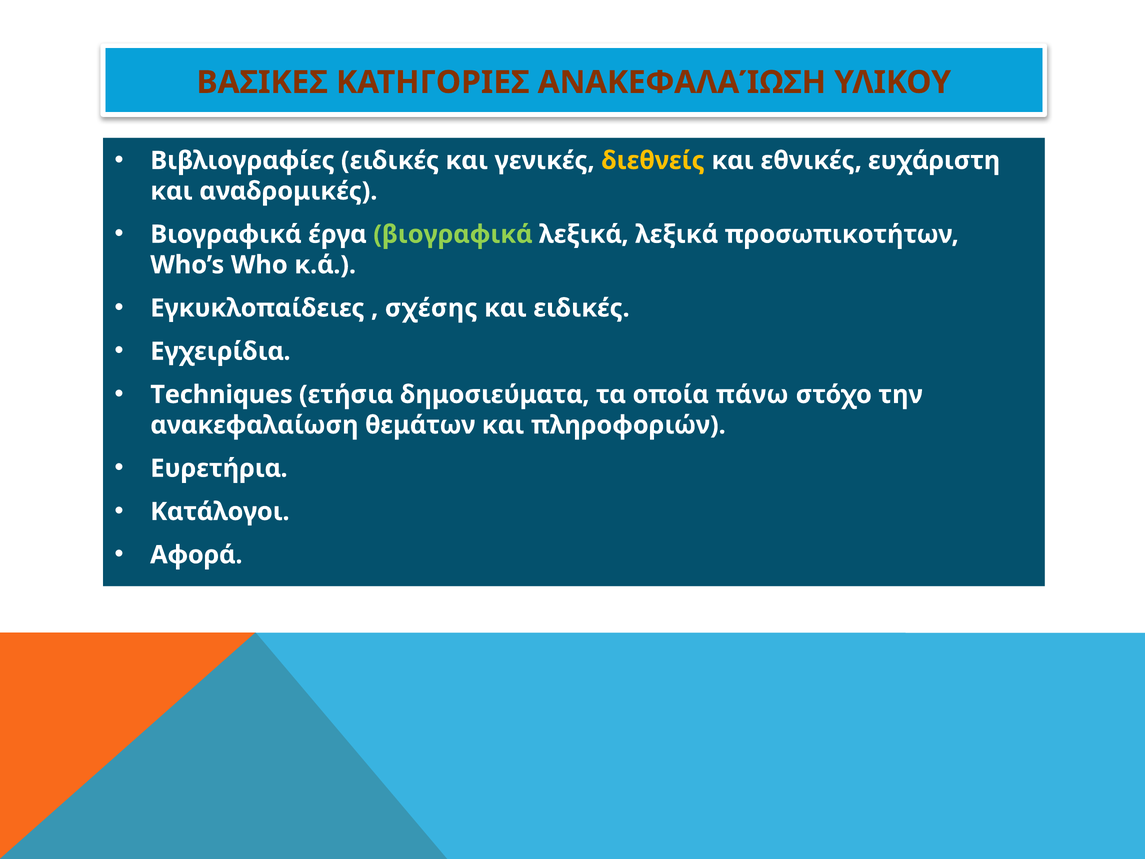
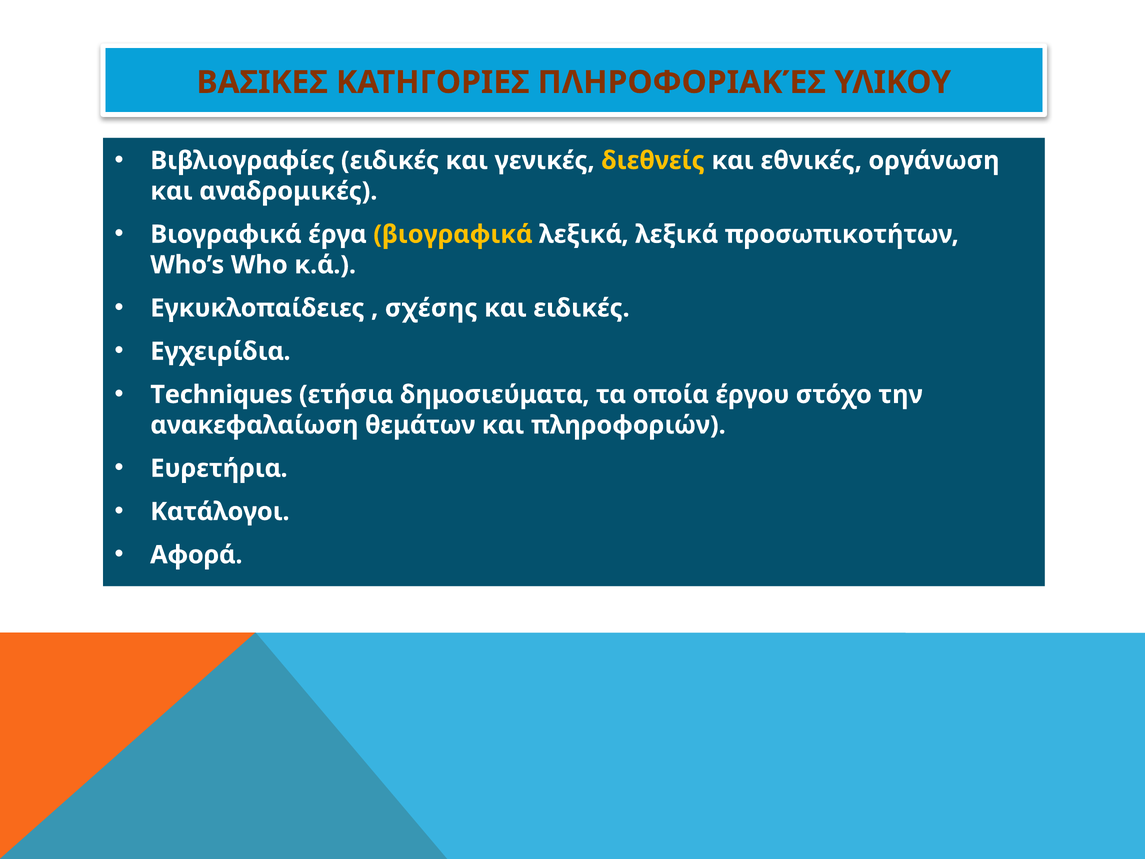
ΚΑΤΗΓΟΡΙΕΣ ΑΝΑΚΕΦΑΛΑΊΩΣΗ: ΑΝΑΚΕΦΑΛΑΊΩΣΗ -> ΠΛΗΡΟΦΟΡΙΑΚΈΣ (682, 82)
ευχάριστη: ευχάριστη -> οργάνωση (934, 161)
βιογραφικά colour: light green -> yellow (453, 234)
πάνω: πάνω -> έργου (752, 395)
